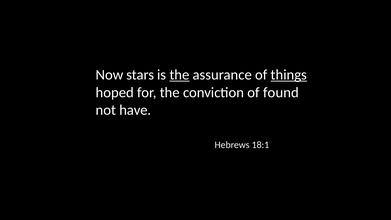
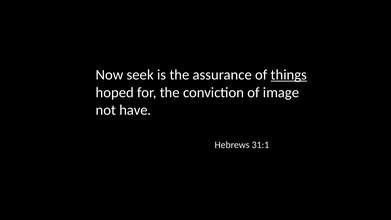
stars: stars -> seek (140, 75)
the underline: present -> none (179, 75)
found: found -> image (281, 92)
18:1: 18:1 -> 31:1 (260, 145)
